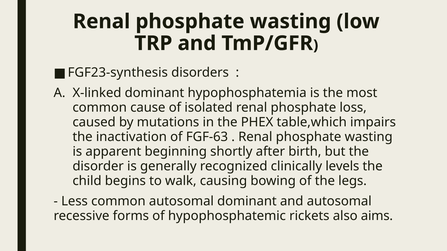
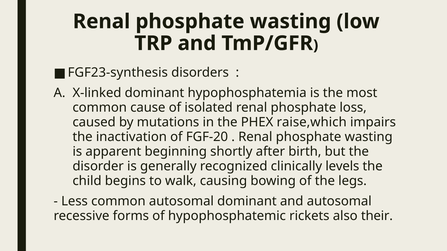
table,which: table,which -> raise,which (312, 122)
FGF-63: FGF-63 -> FGF-20 (207, 137)
aims: aims -> their (377, 216)
